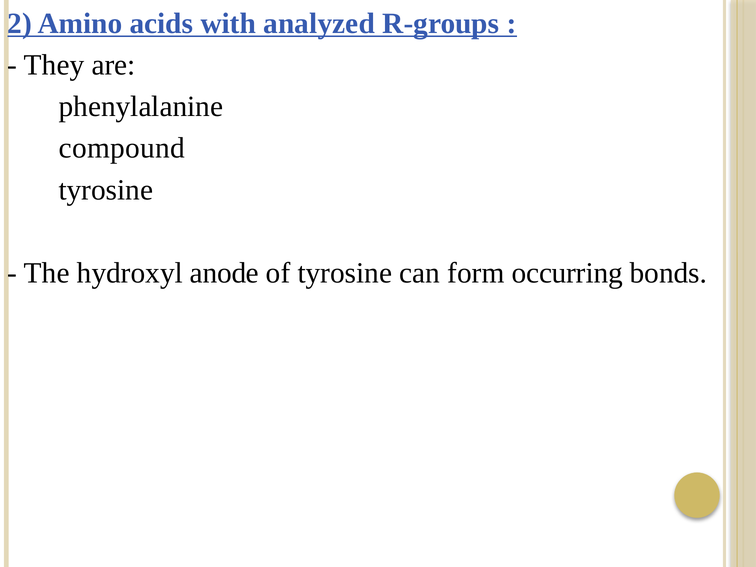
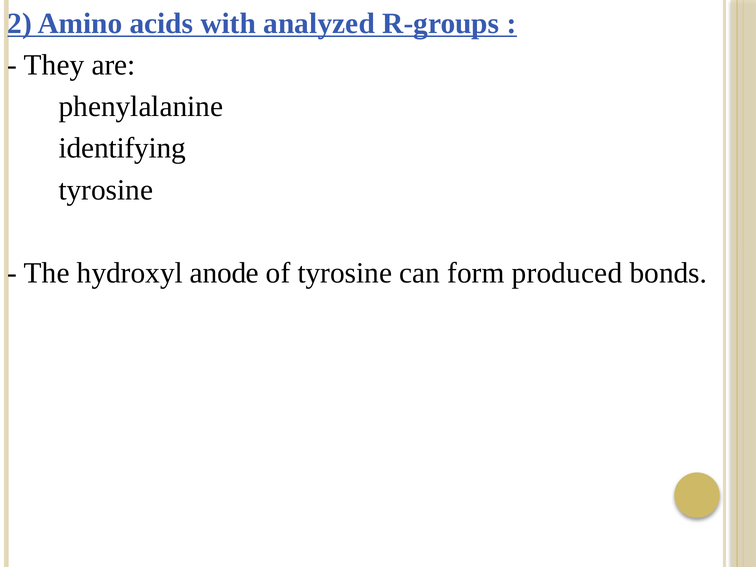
compound: compound -> identifying (122, 148)
occurring: occurring -> produced (567, 273)
